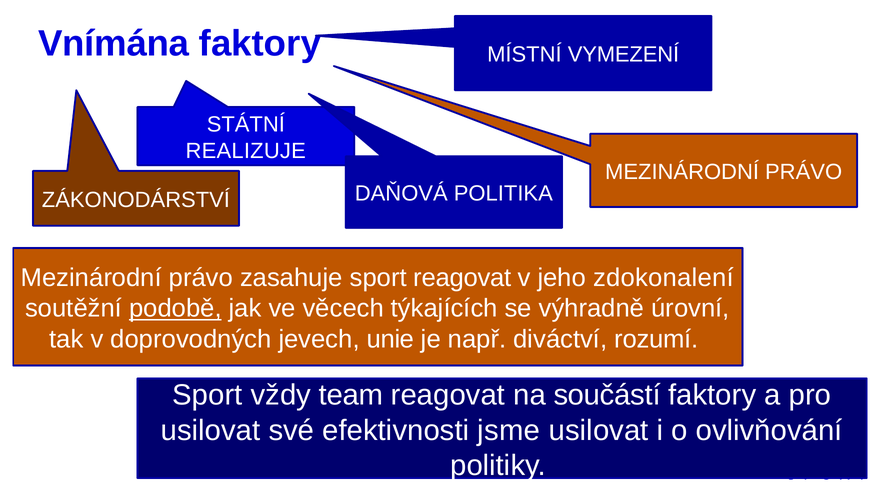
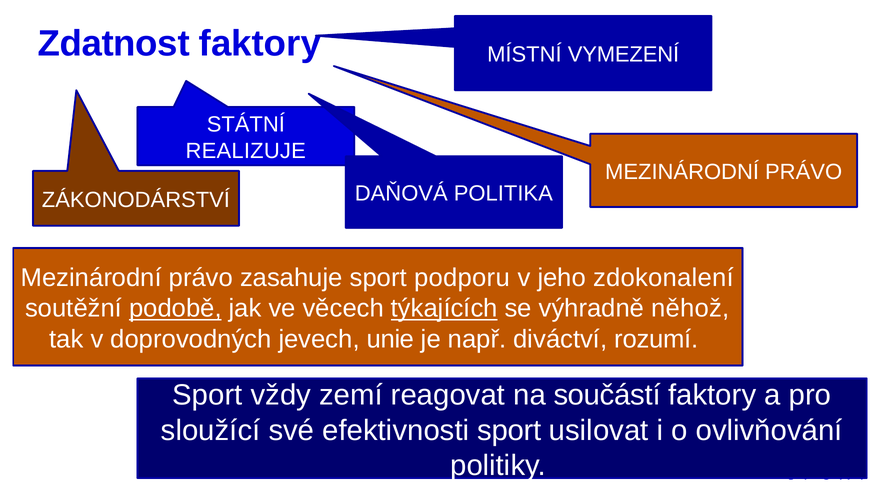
Vnímána: Vnímána -> Zdatnost (114, 44)
sport reagovat: reagovat -> podporu (462, 278)
týkajících underline: none -> present (444, 309)
úrovní: úrovní -> něhož (690, 309)
team: team -> zemí (351, 395)
usilovat: usilovat -> sloužící (211, 430)
efektivnosti jsme: jsme -> sport (509, 430)
